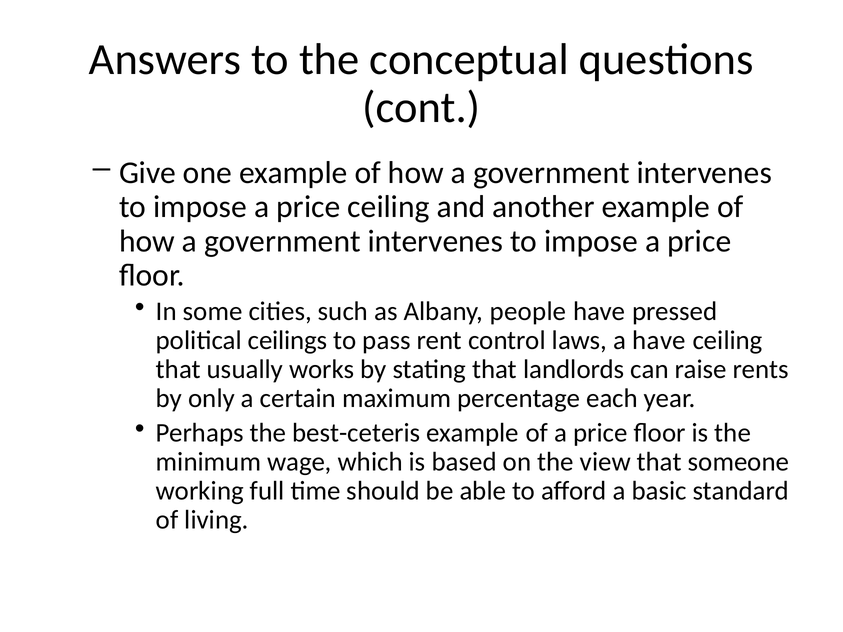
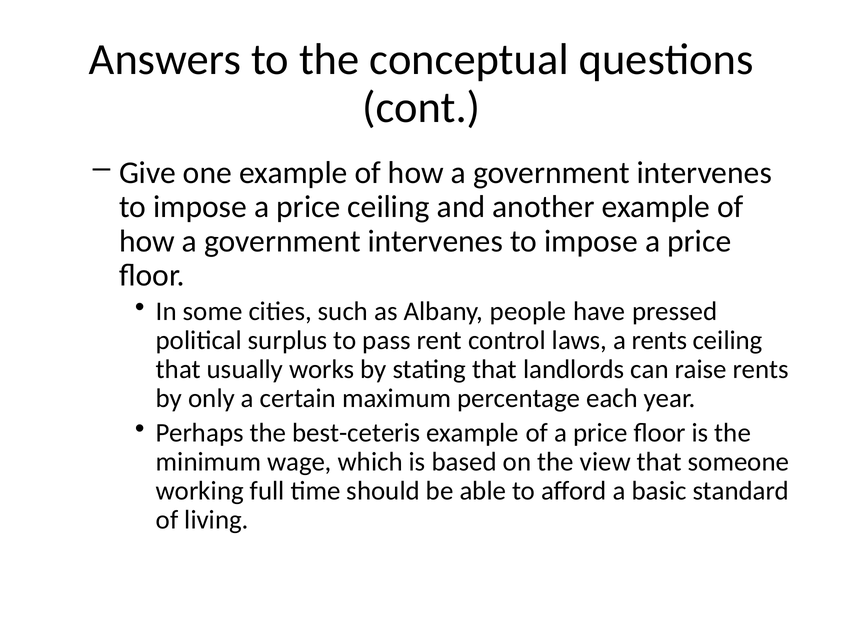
ceilings: ceilings -> surplus (288, 341)
a have: have -> rents (659, 341)
